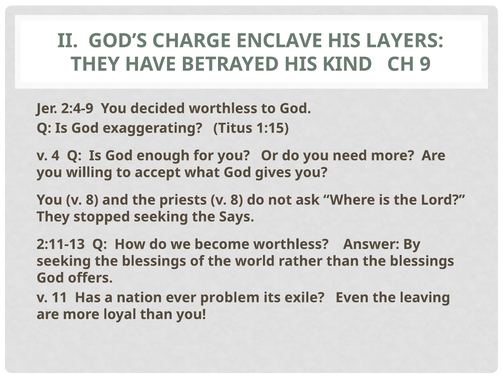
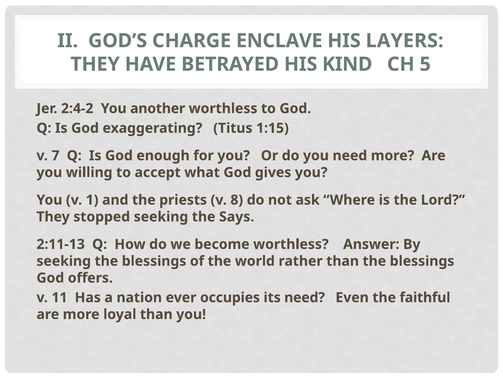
9: 9 -> 5 (425, 64)
2:4-9: 2:4-9 -> 2:4-2 (77, 108)
decided: decided -> another (158, 108)
4: 4 -> 7 (55, 155)
You v 8: 8 -> 1 (92, 200)
problem: problem -> occupies (230, 297)
its exile: exile -> need (305, 297)
leaving: leaving -> faithful (425, 297)
